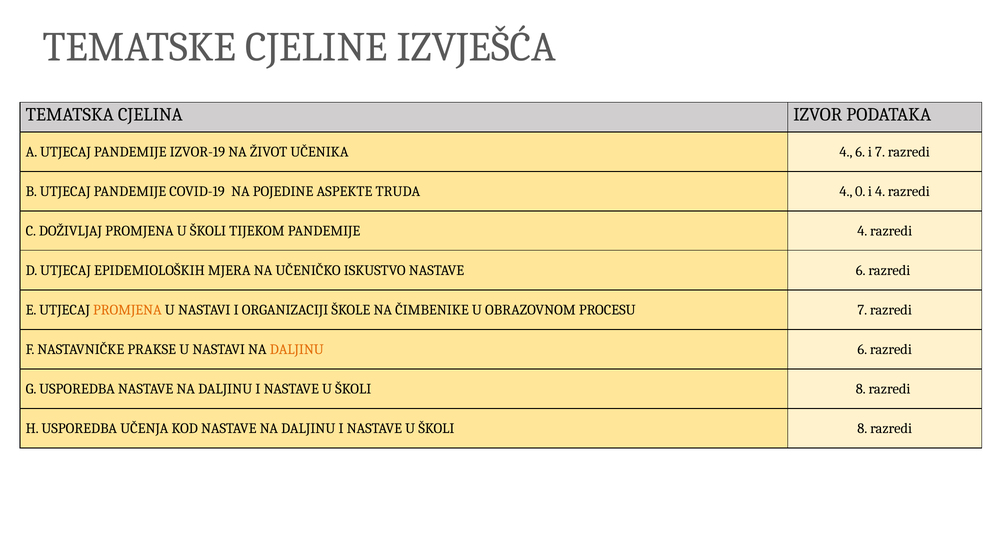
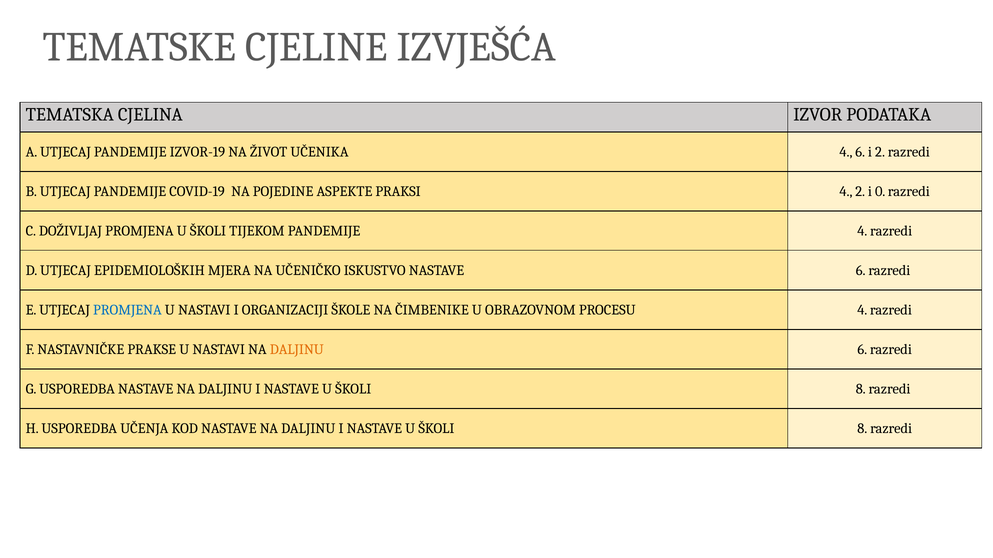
i 7: 7 -> 2 (880, 152)
TRUDA: TRUDA -> PRAKSI (398, 192)
4 0: 0 -> 2 (860, 192)
i 4: 4 -> 0 (880, 192)
PROMJENA colour: orange -> blue (127, 310)
PROCESU 7: 7 -> 4 (862, 310)
